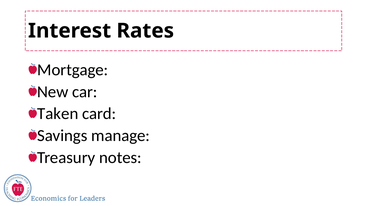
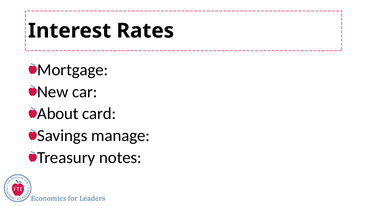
Taken: Taken -> About (58, 114)
